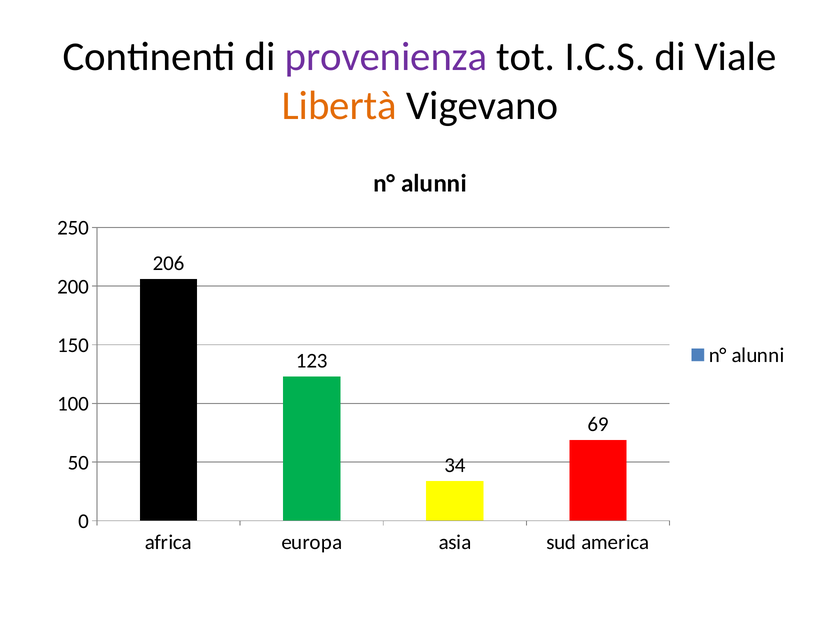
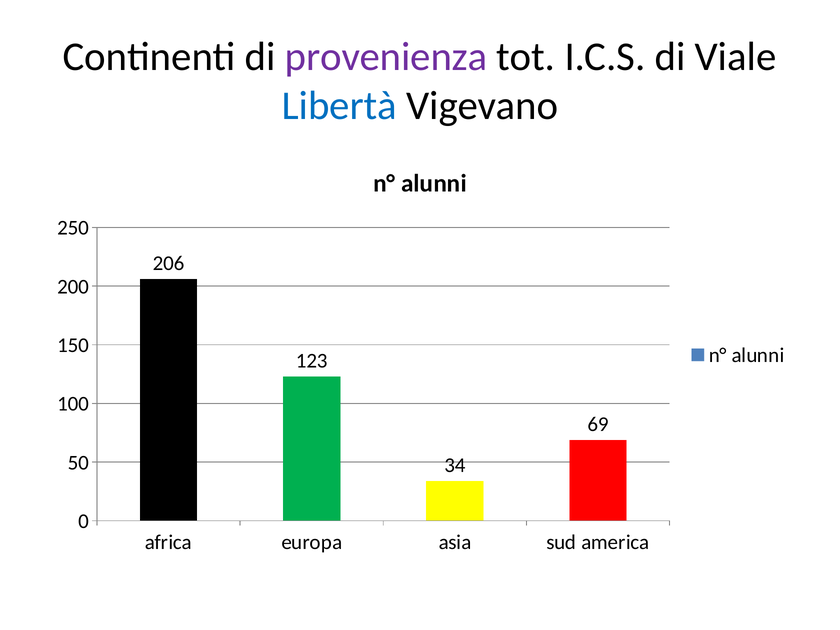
Libertà colour: orange -> blue (339, 106)
